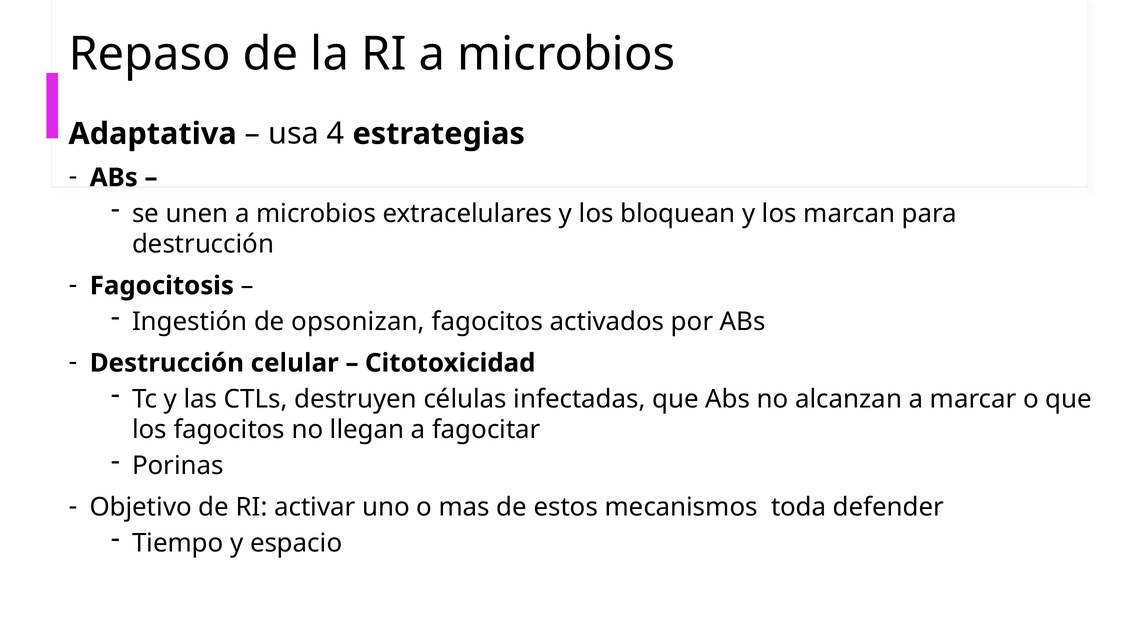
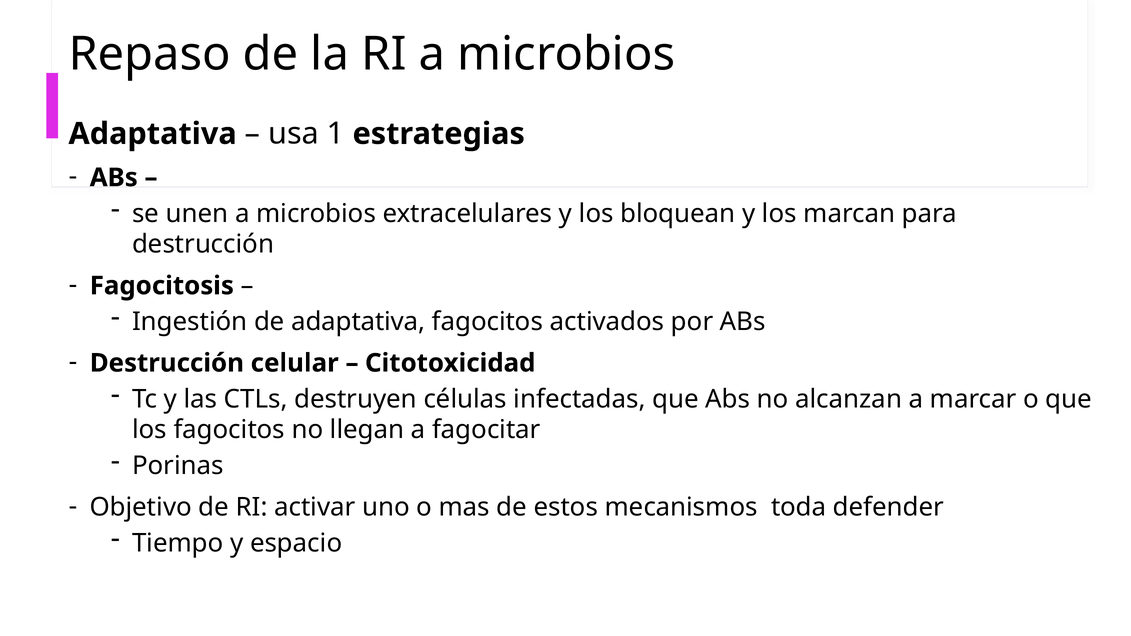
4: 4 -> 1 (336, 134)
de opsonizan: opsonizan -> adaptativa (358, 322)
